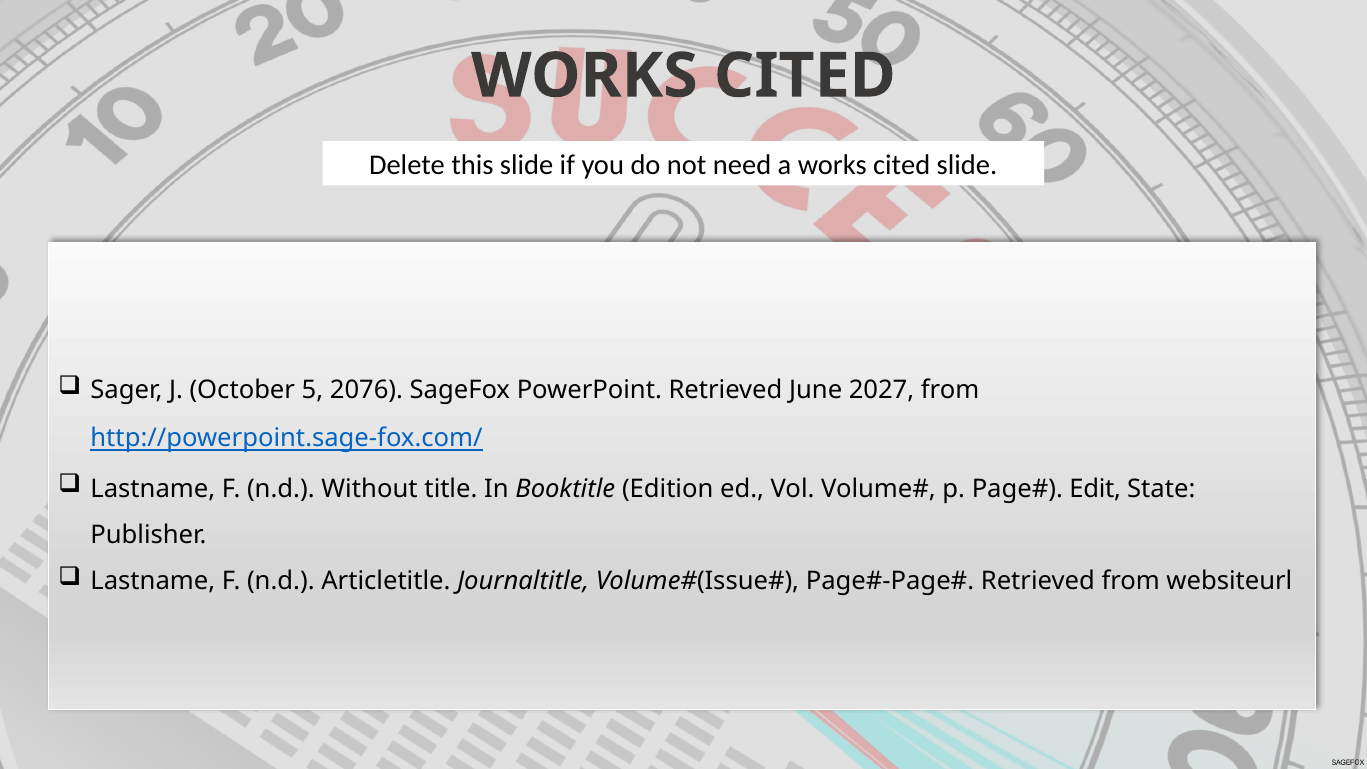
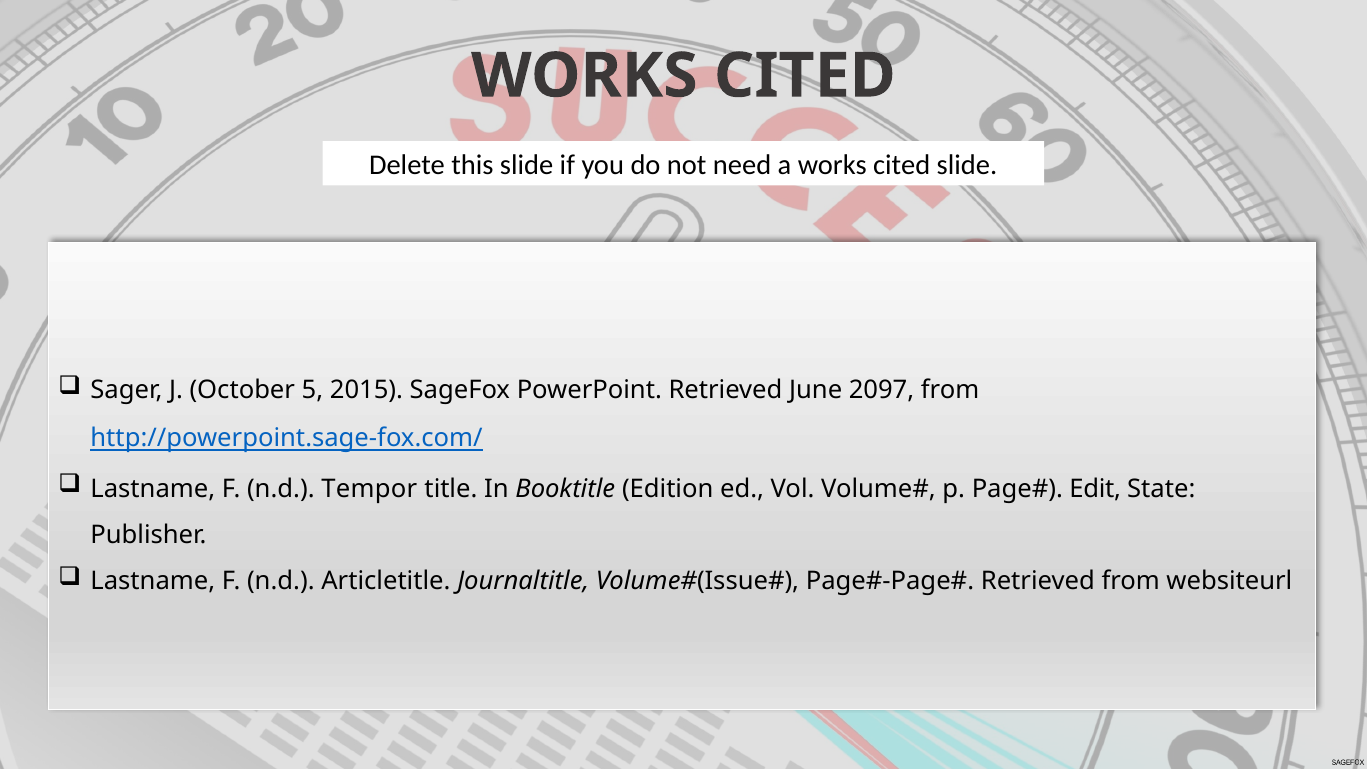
2076: 2076 -> 2015 (366, 390)
2027: 2027 -> 2097 (882, 390)
Without: Without -> Tempor (369, 489)
